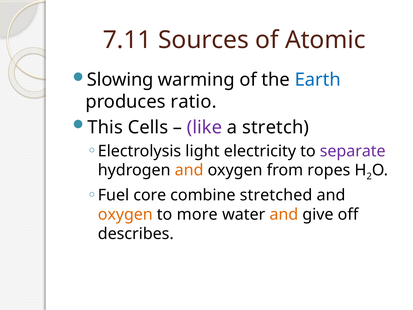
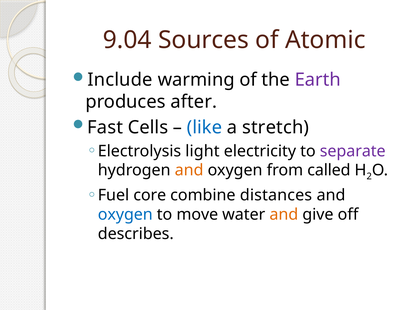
7.11: 7.11 -> 9.04 (127, 40)
Slowing: Slowing -> Include (120, 80)
Earth colour: blue -> purple (318, 80)
ratio: ratio -> after (194, 102)
This: This -> Fast (105, 127)
like colour: purple -> blue (204, 127)
ropes: ropes -> called (329, 170)
stretched: stretched -> distances (276, 195)
oxygen colour: orange -> blue (125, 214)
more: more -> move (197, 214)
